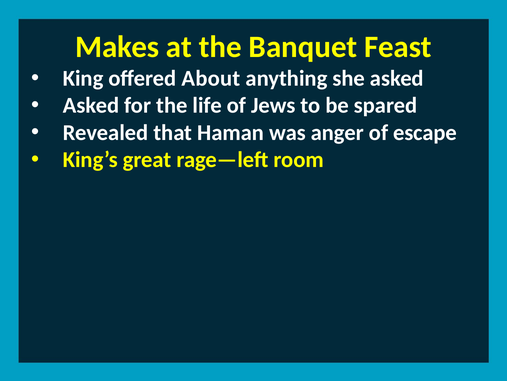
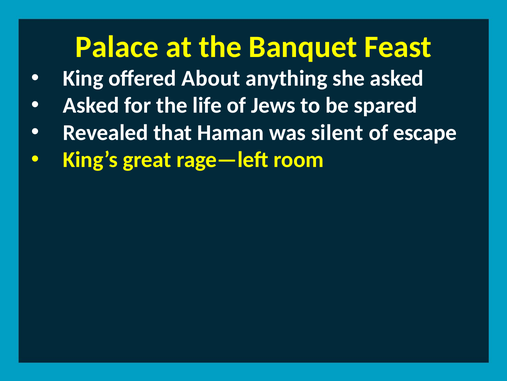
Makes: Makes -> Palace (117, 47)
anger: anger -> silent (337, 132)
